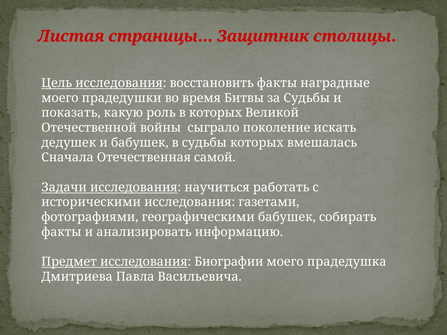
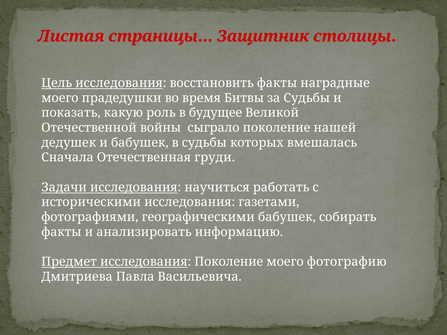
в которых: которых -> будущее (216, 113)
искать: искать -> нашей (335, 128)
самой: самой -> груди (215, 158)
исследования Биографии: Биографии -> Поколение (229, 262)
прадедушка: прадедушка -> фотографию (347, 262)
